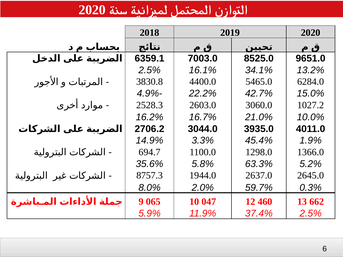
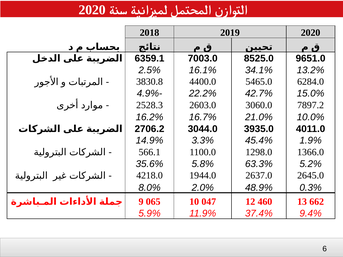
1027.2: 1027.2 -> 7897.2 (311, 105)
694.7: 694.7 -> 566.1 (150, 152)
8757.3: 8757.3 -> 4218.0 (150, 176)
59.7%: 59.7% -> 48.9% (259, 188)
37.4% 2.5%: 2.5% -> 9.4% (311, 214)
